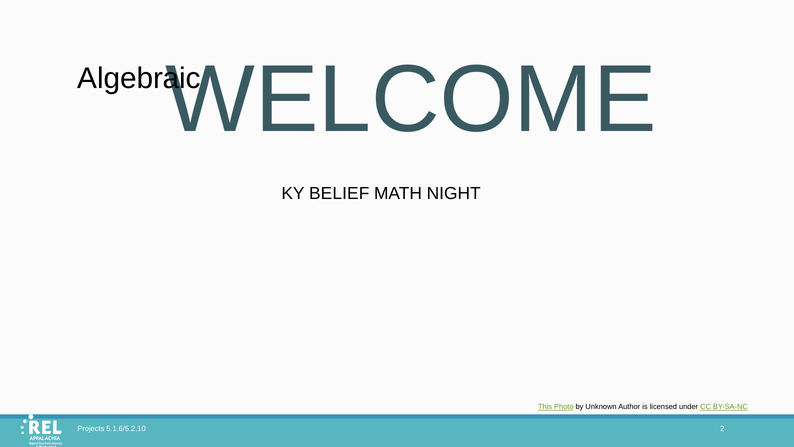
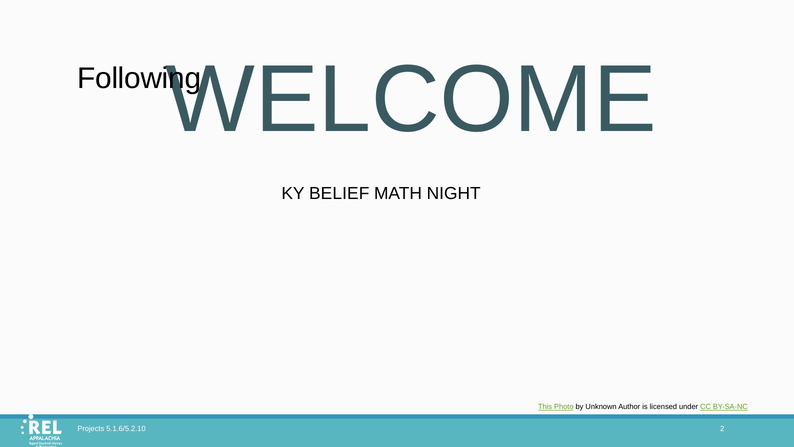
Algebraic: Algebraic -> Following (139, 78)
